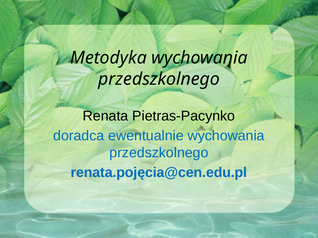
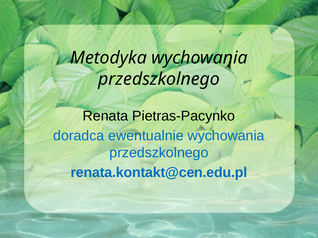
renata.pojęcia@cen.edu.pl: renata.pojęcia@cen.edu.pl -> renata.kontakt@cen.edu.pl (159, 173)
